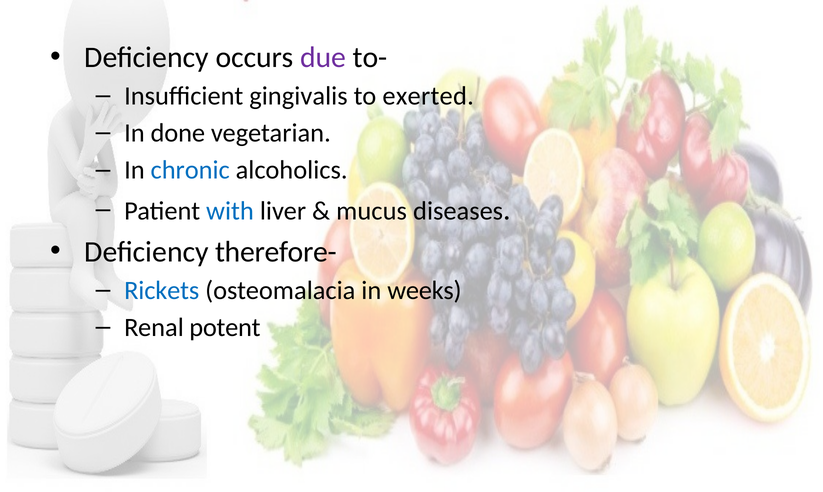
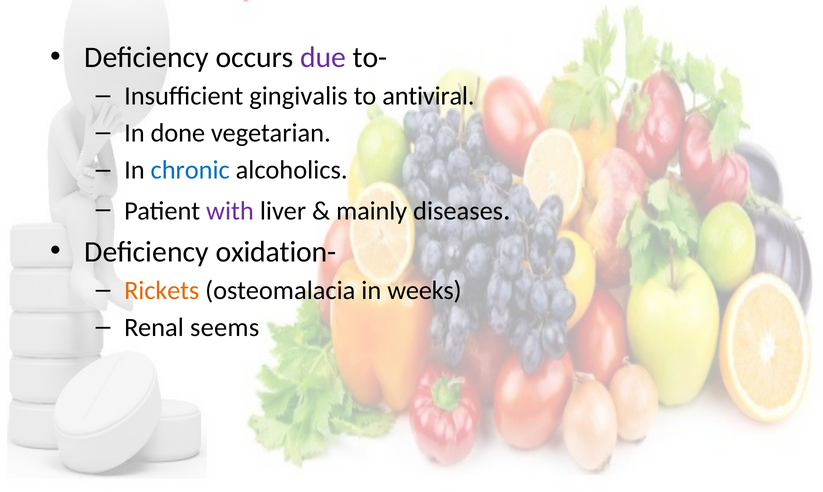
exerted: exerted -> antiviral (428, 96)
with colour: blue -> purple (230, 211)
mucus: mucus -> mainly (372, 211)
therefore-: therefore- -> oxidation- (276, 252)
Rickets colour: blue -> orange (162, 291)
potent: potent -> seems (225, 328)
